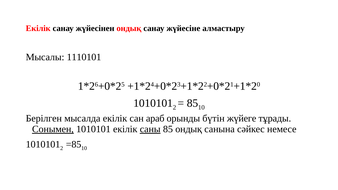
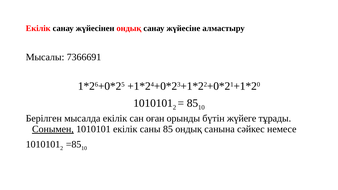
1110101: 1110101 -> 7366691 (84, 57)
араб: араб -> оған (155, 119)
саны underline: present -> none (150, 129)
